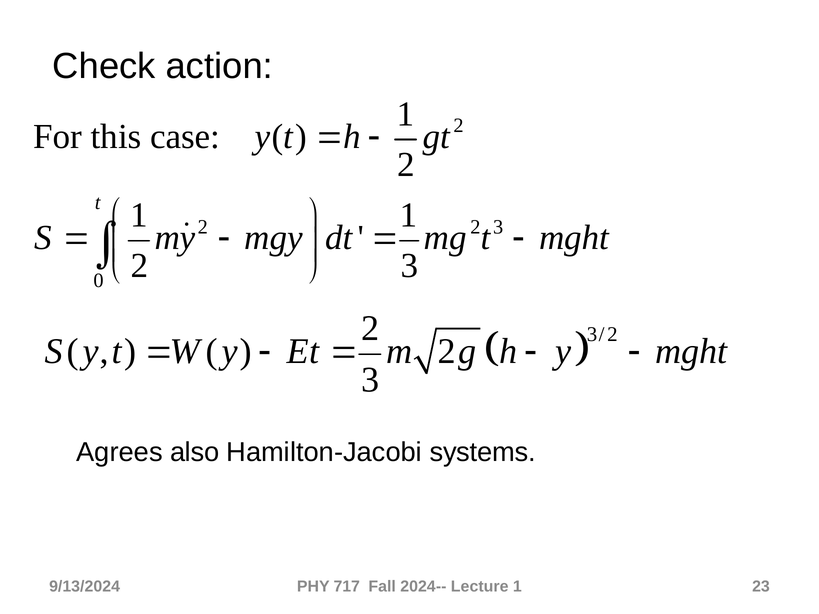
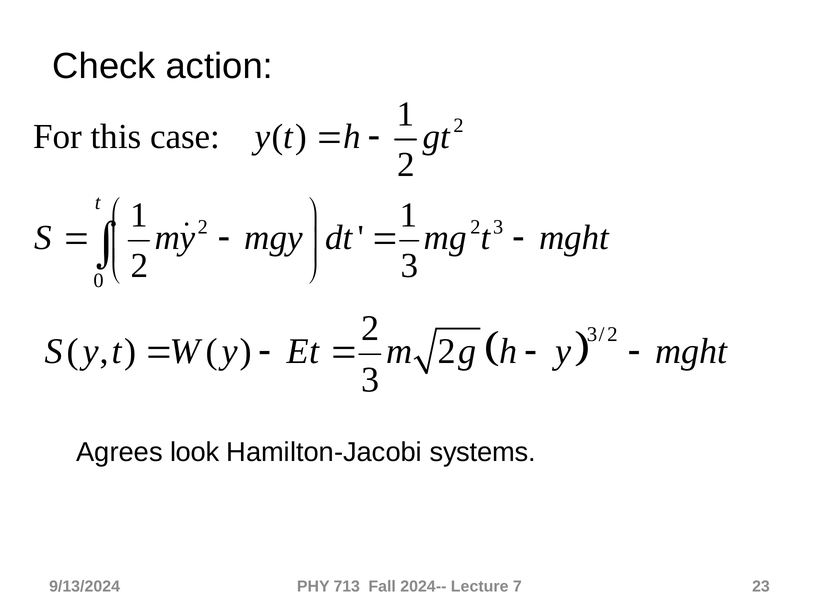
also: also -> look (195, 452)
717: 717 -> 713 (347, 587)
Lecture 1: 1 -> 7 (517, 587)
